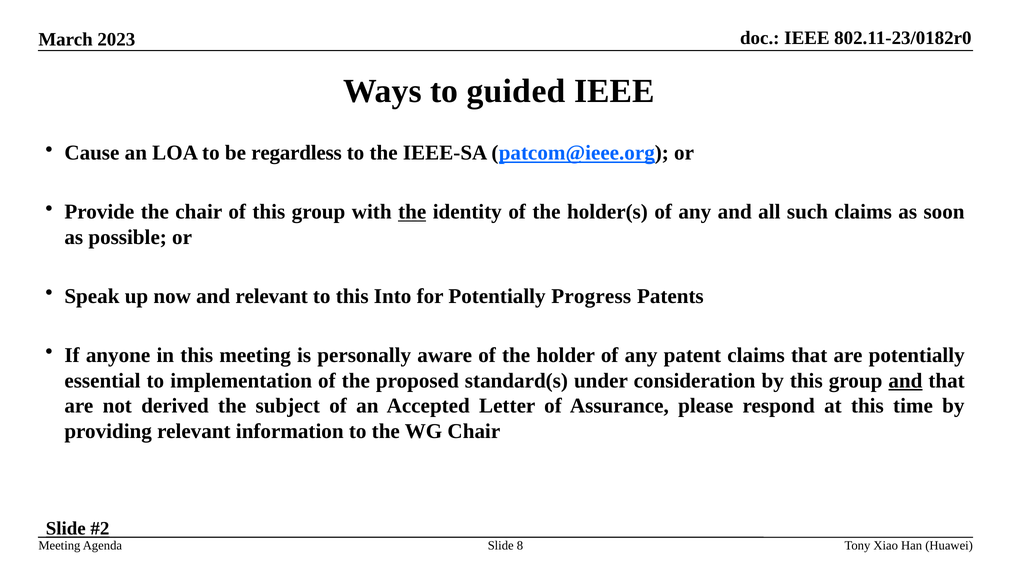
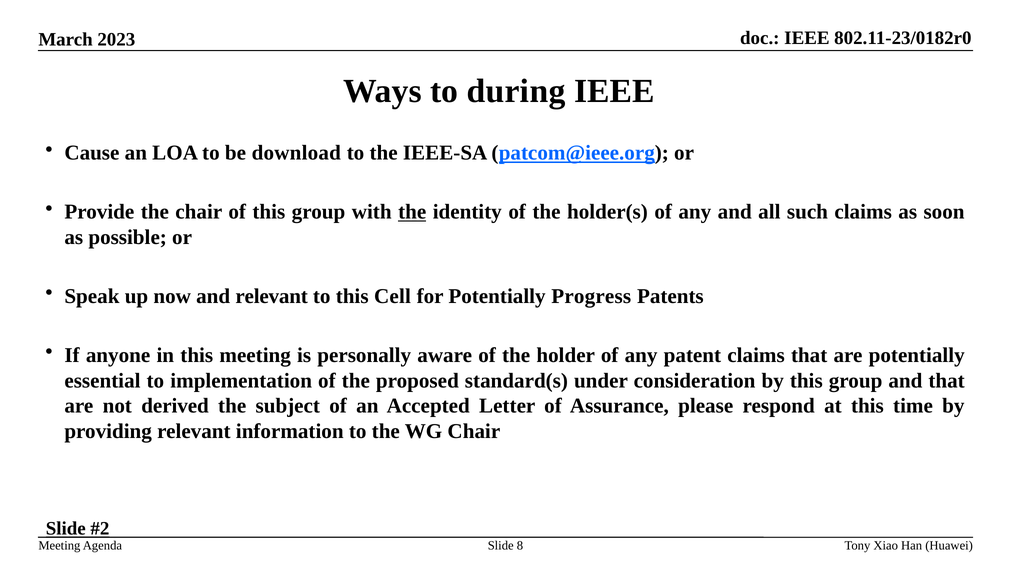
guided: guided -> during (516, 91)
regardless: regardless -> download (296, 153)
Into: Into -> Cell (392, 296)
and underline: present -> none (905, 380)
